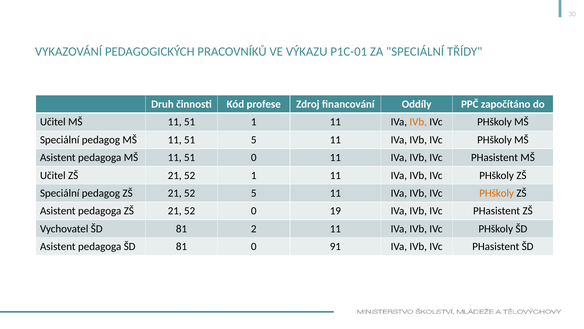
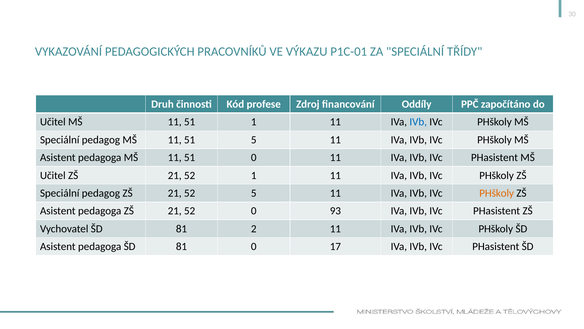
IVb colour: orange -> blue (418, 122)
19: 19 -> 93 (335, 211)
91: 91 -> 17 (335, 246)
